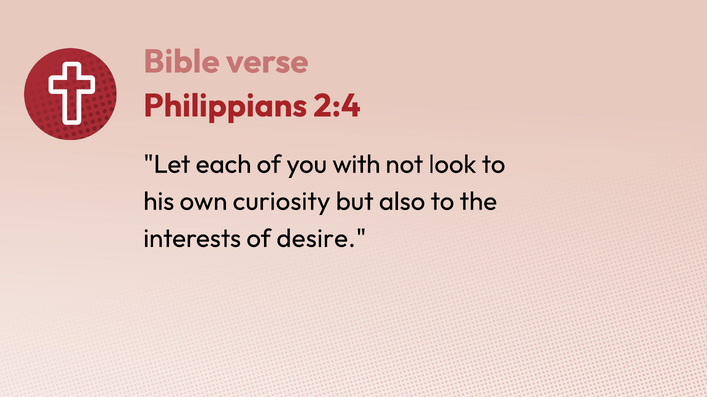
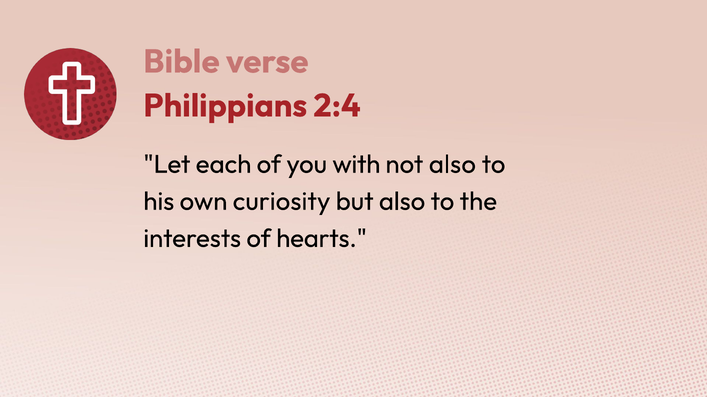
not look: look -> also (452, 165)
desire: desire -> hearts (322, 239)
